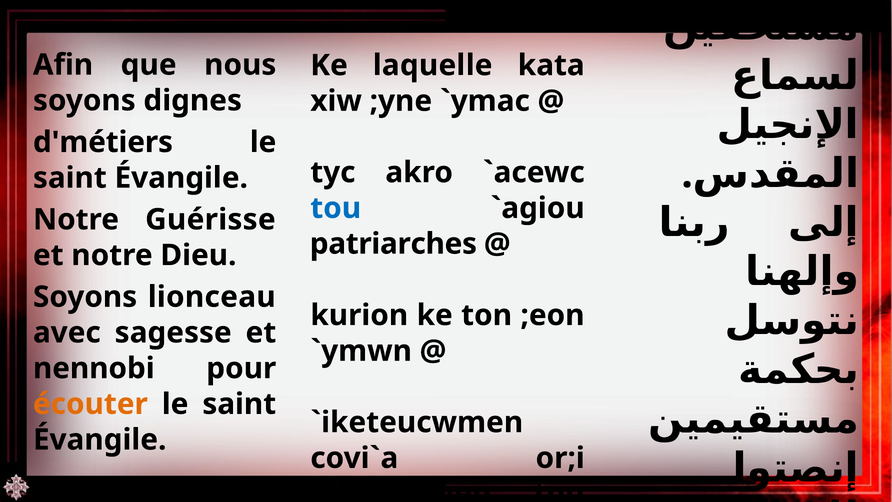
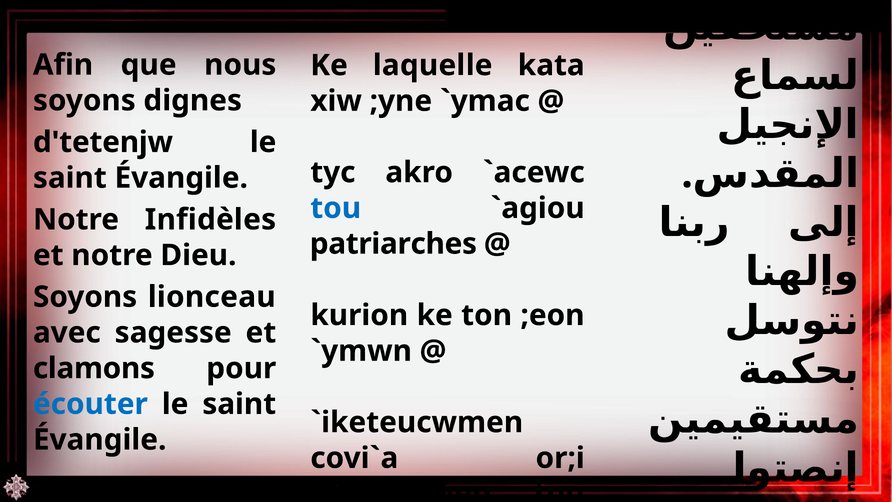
d'métiers: d'métiers -> d'tetenjw (103, 142)
Guérisse: Guérisse -> Infidèles (210, 219)
nennobi: nennobi -> clamons (94, 368)
écouter colour: orange -> blue (90, 404)
